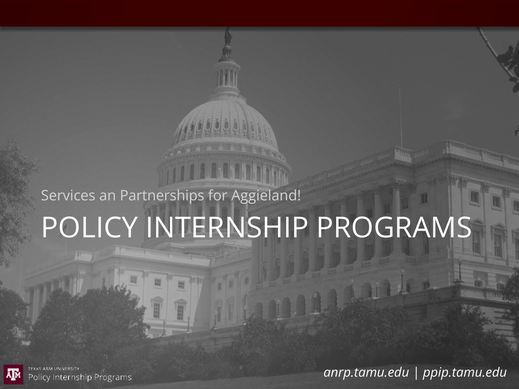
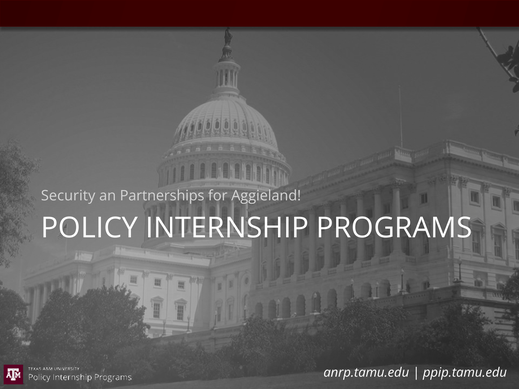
Services: Services -> Security (68, 196)
